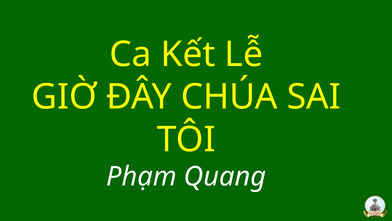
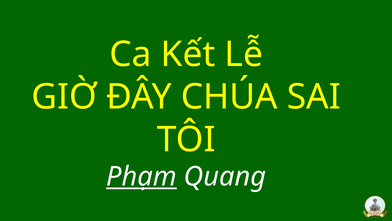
Phạm underline: none -> present (141, 176)
